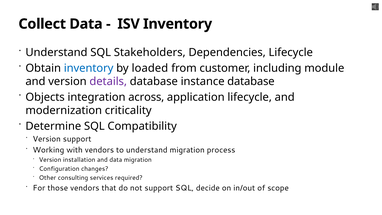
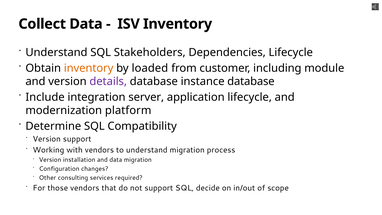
inventory colour: blue -> orange (89, 68)
Objects: Objects -> Include (45, 97)
across: across -> server (146, 97)
criticality: criticality -> platform (128, 110)
